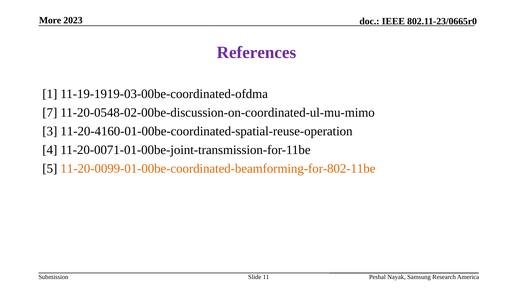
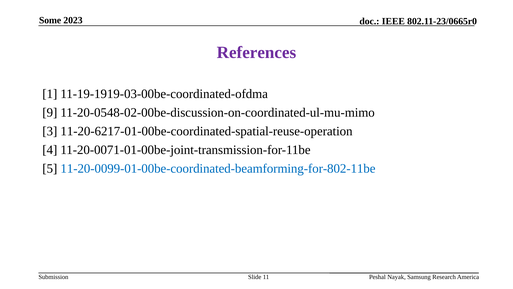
More: More -> Some (50, 20)
7: 7 -> 9 (50, 112)
11-20-4160-01-00be-coordinated-spatial-reuse-operation: 11-20-4160-01-00be-coordinated-spatial-reuse-operation -> 11-20-6217-01-00be-coordinated-spatial-reuse-operation (207, 131)
11-20-0099-01-00be-coordinated-beamforming-for-802-11be colour: orange -> blue (218, 168)
